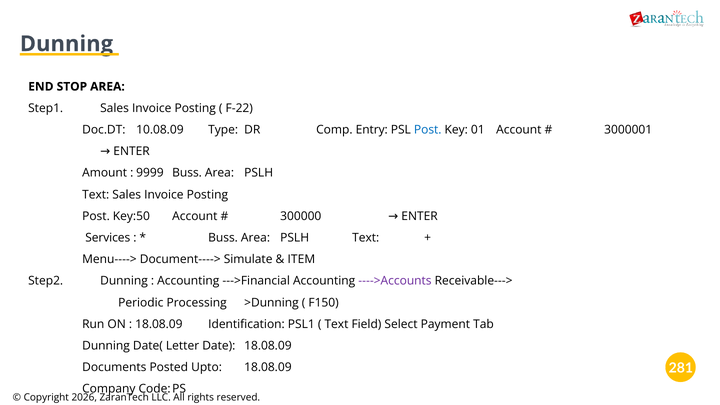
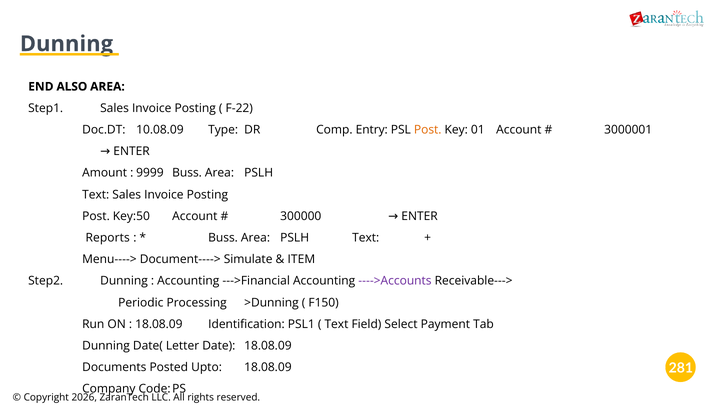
STOP: STOP -> ALSO (72, 87)
Post colour: blue -> orange (428, 130)
Services: Services -> Reports (108, 238)
